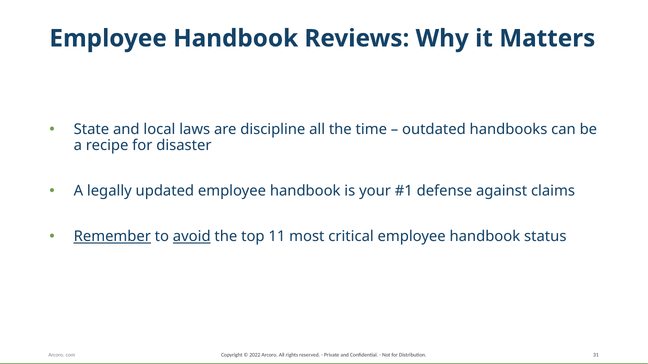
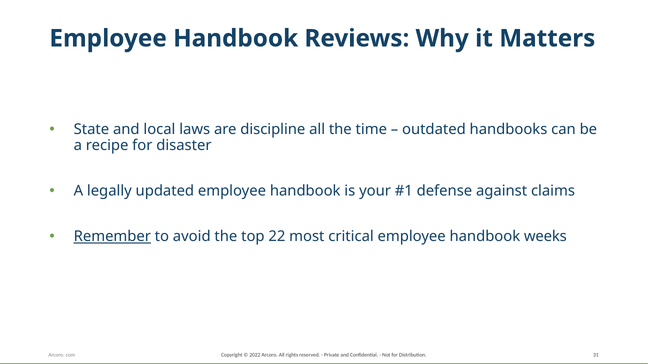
avoid underline: present -> none (192, 237)
11: 11 -> 22 (277, 237)
status: status -> weeks (545, 237)
